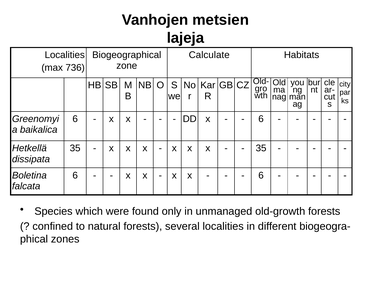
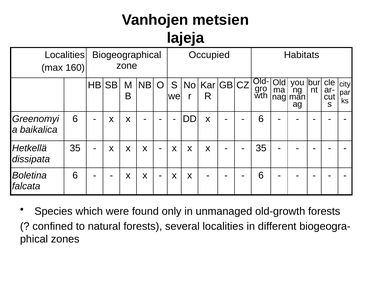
Calculate: Calculate -> Occupied (209, 55)
736: 736 -> 160 (75, 68)
